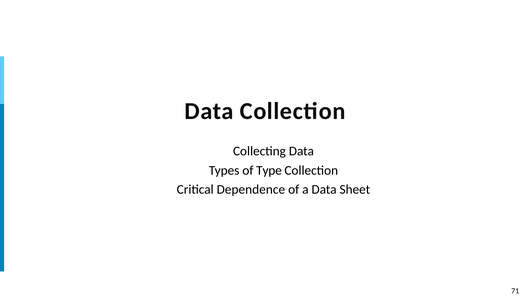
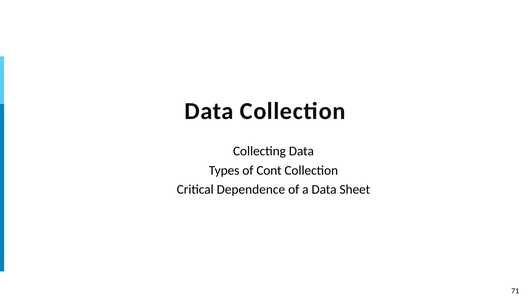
Type: Type -> Cont (269, 170)
